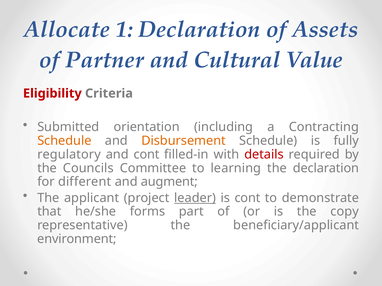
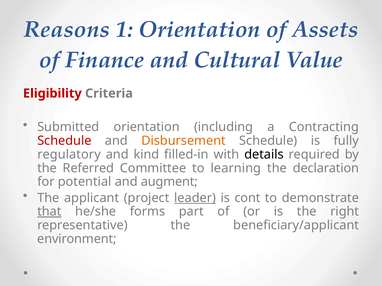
Allocate: Allocate -> Reasons (67, 29)
1 Declaration: Declaration -> Orientation (199, 29)
Partner: Partner -> Finance (105, 60)
Schedule colour: orange -> red (64, 141)
and cont: cont -> kind (146, 155)
details colour: red -> black (264, 155)
Councils: Councils -> Referred (88, 168)
different: different -> potential (85, 182)
that underline: none -> present (49, 212)
copy: copy -> right (345, 212)
